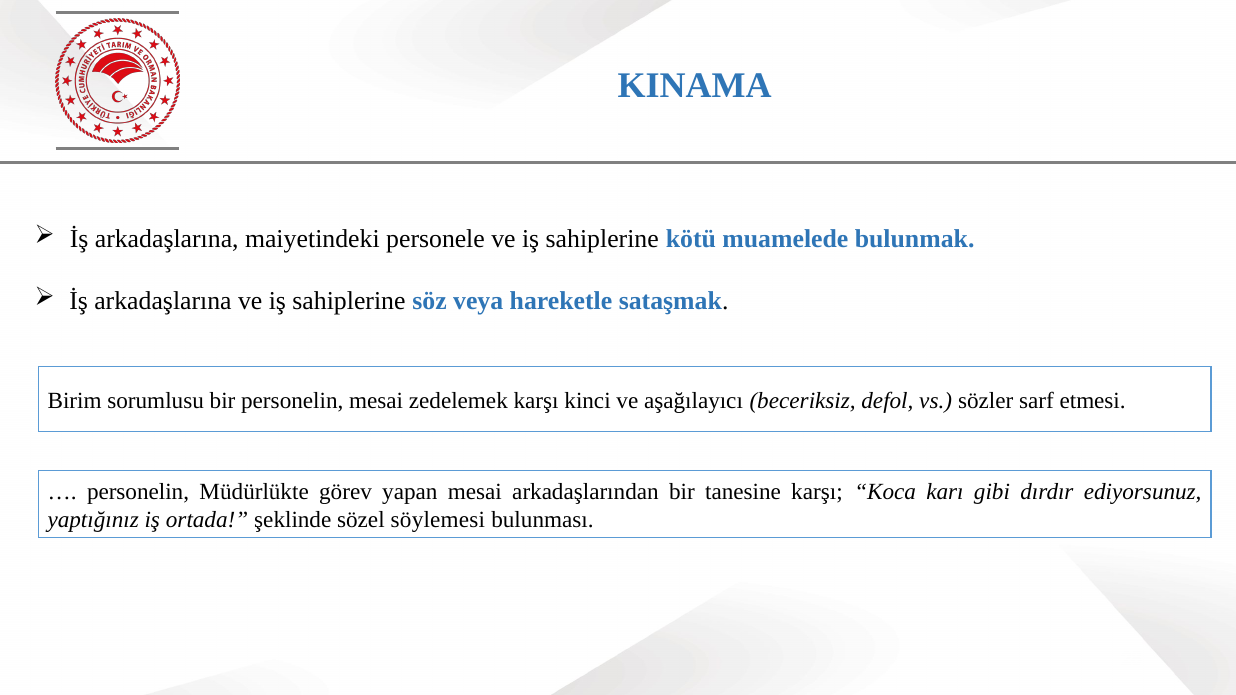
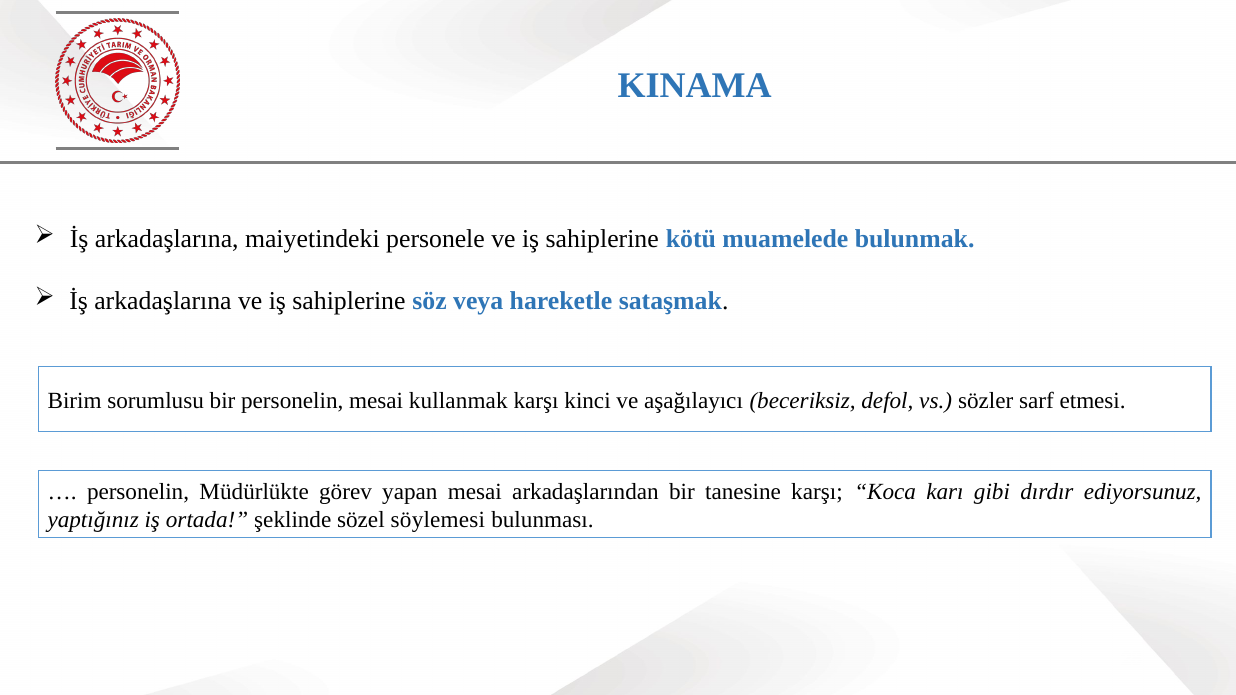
zedelemek: zedelemek -> kullanmak (458, 401)
